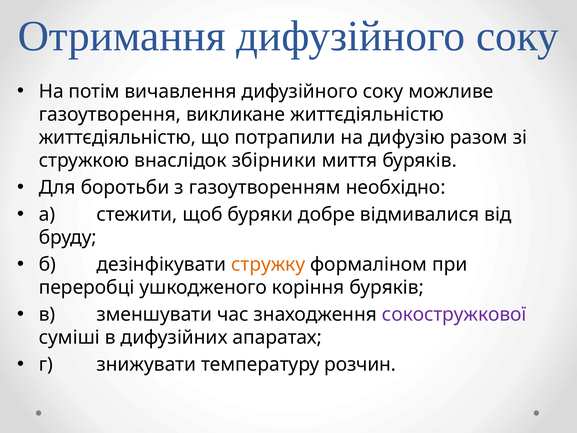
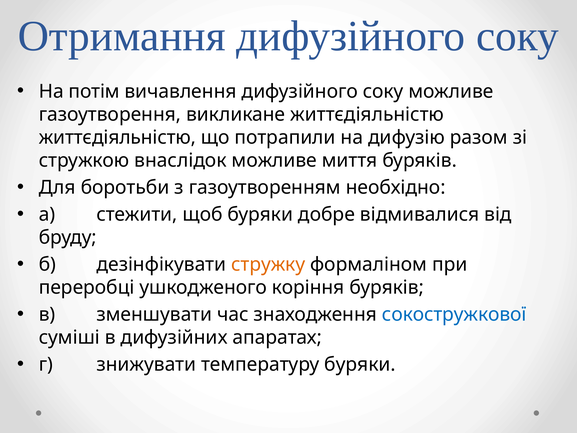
внаслідок збірники: збірники -> можливе (274, 161)
сокостружкової colour: purple -> blue (454, 314)
температуру розчин: розчин -> буряки (360, 364)
